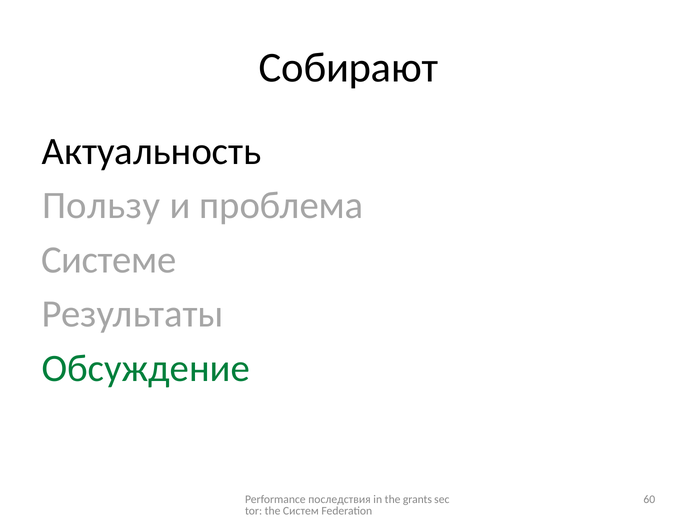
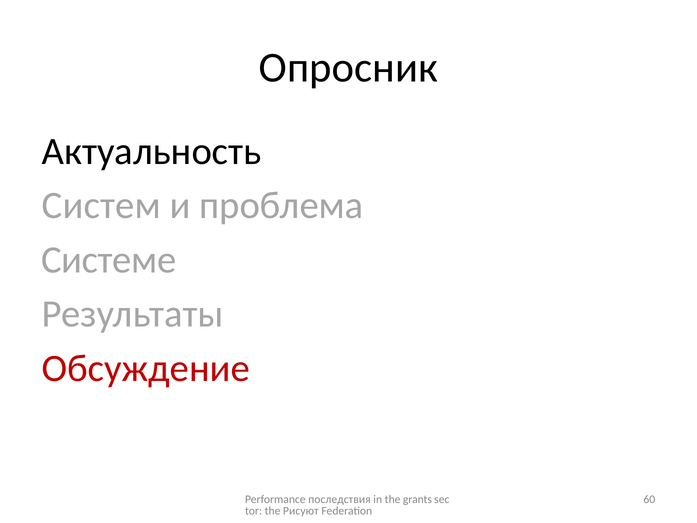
Собирают: Собирают -> Опросник (348, 67)
Пользу: Пользу -> Систем (101, 206)
Обсуждение colour: green -> red (146, 368)
Систем: Систем -> Рисуют (301, 511)
